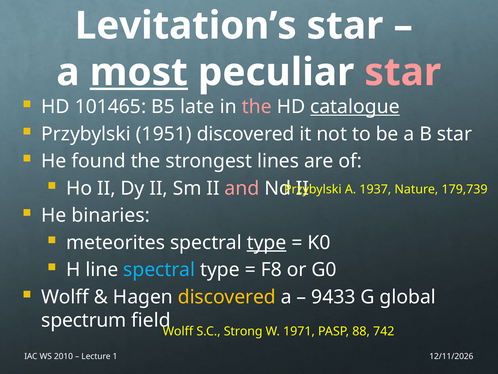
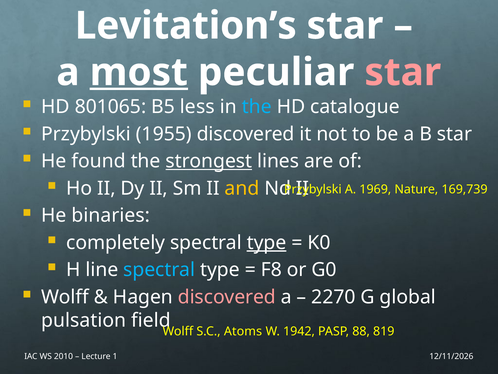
101465: 101465 -> 801065 (110, 107)
late: late -> less (197, 107)
the colour: pink -> light blue (257, 107)
catalogue underline: present -> none (355, 107)
1951: 1951 -> 1955 (164, 134)
strongest underline: none -> present (209, 161)
and colour: pink -> yellow (242, 188)
1937: 1937 -> 1969 (375, 189)
179,739: 179,739 -> 169,739 (465, 189)
meteorites: meteorites -> completely (116, 242)
discovered colour: yellow -> pink (227, 297)
9433: 9433 -> 2270 (333, 297)
spectrum: spectrum -> pulsation (84, 320)
Strong: Strong -> Atoms (243, 331)
1971: 1971 -> 1942 (299, 331)
742: 742 -> 819 (384, 331)
